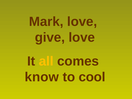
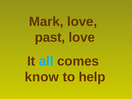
give: give -> past (50, 37)
all colour: yellow -> light blue (46, 61)
cool: cool -> help (92, 77)
